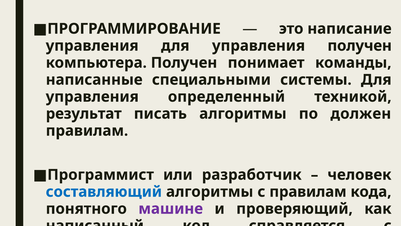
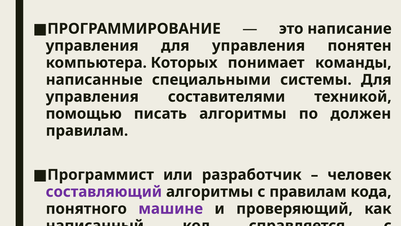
управления получен: получен -> понятен (360, 46)
компьютера Получен: Получен -> Которых (184, 63)
определенный: определенный -> составителями (227, 97)
результат: результат -> помощью (84, 114)
составляющий colour: blue -> purple (104, 191)
